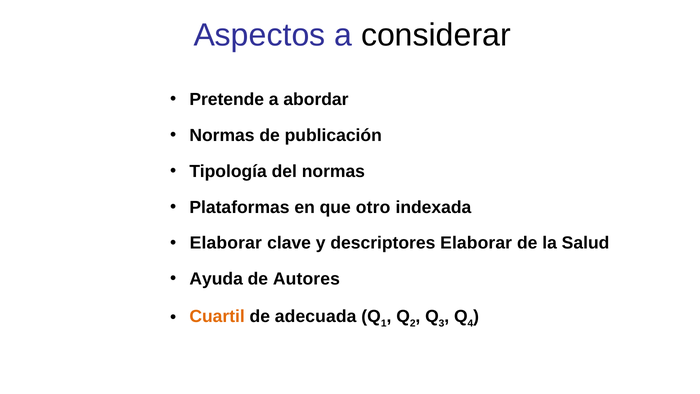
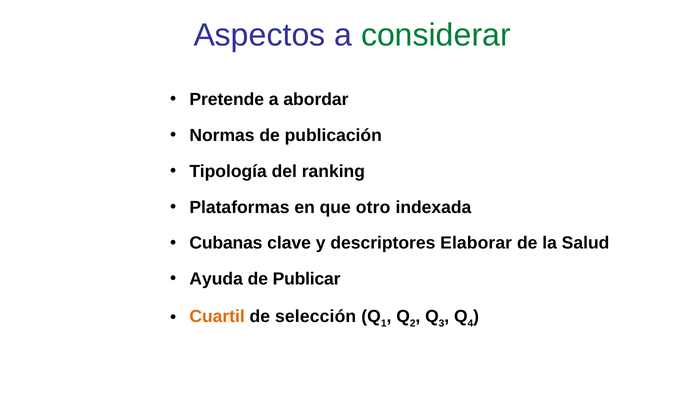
considerar colour: black -> green (436, 35)
del normas: normas -> ranking (333, 171)
Elaborar: Elaborar -> Cubanas (226, 243)
Autores: Autores -> Publicar (307, 279)
adecuada: adecuada -> selección (316, 316)
